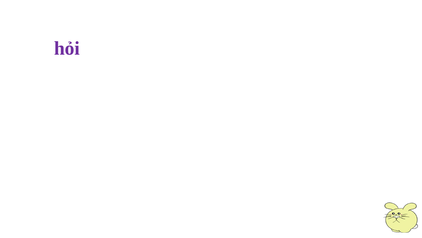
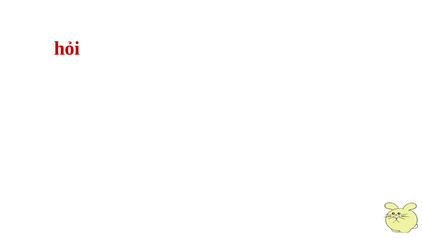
hỏi colour: purple -> red (67, 48)
